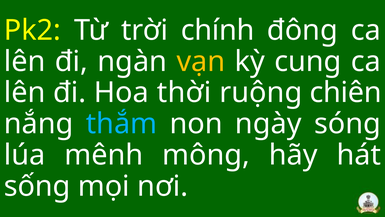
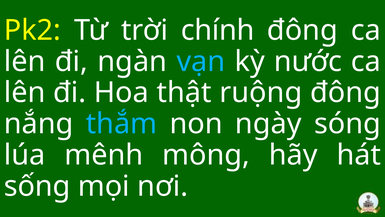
vạn colour: yellow -> light blue (201, 61)
cung: cung -> nước (308, 61)
thời: thời -> thật (184, 93)
ruộng chiên: chiên -> đông (345, 93)
